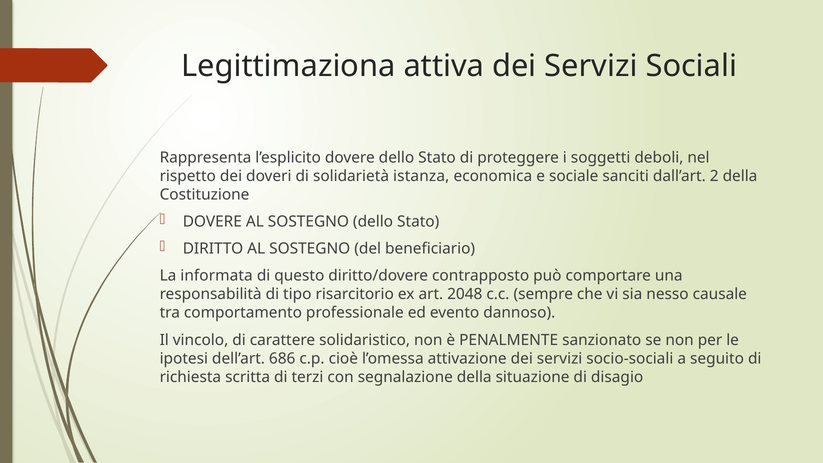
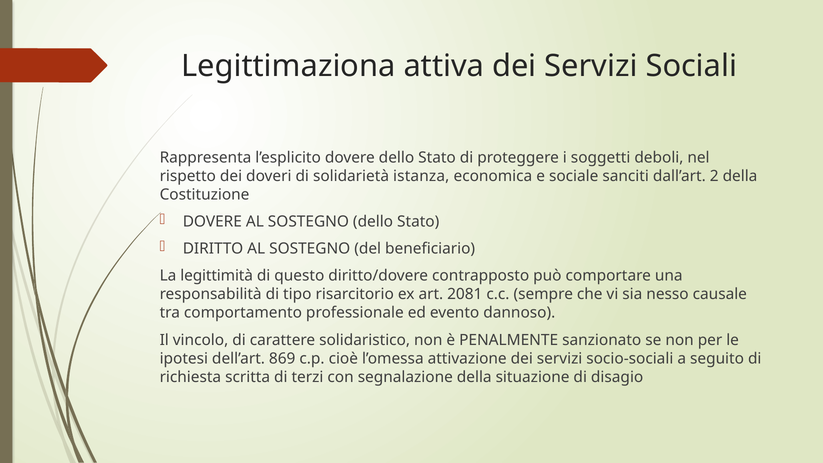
informata: informata -> legittimità (217, 276)
2048: 2048 -> 2081 (465, 294)
686: 686 -> 869 (282, 358)
